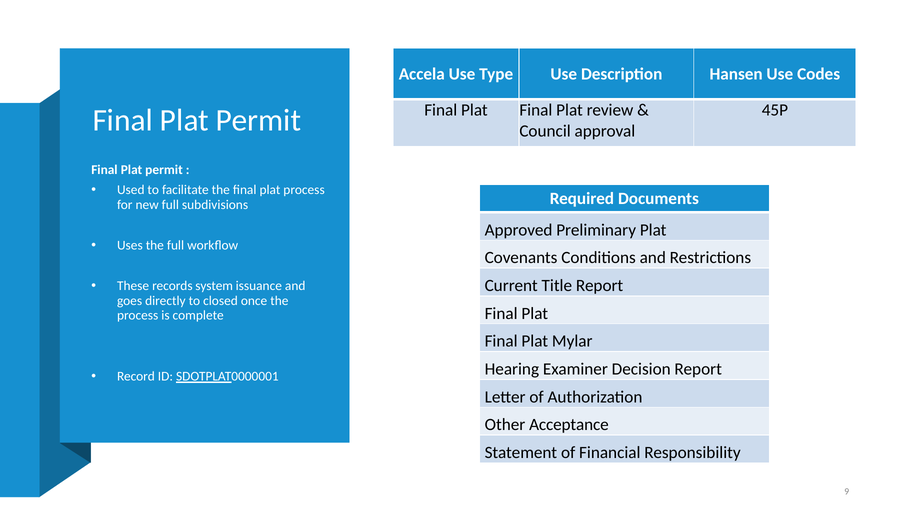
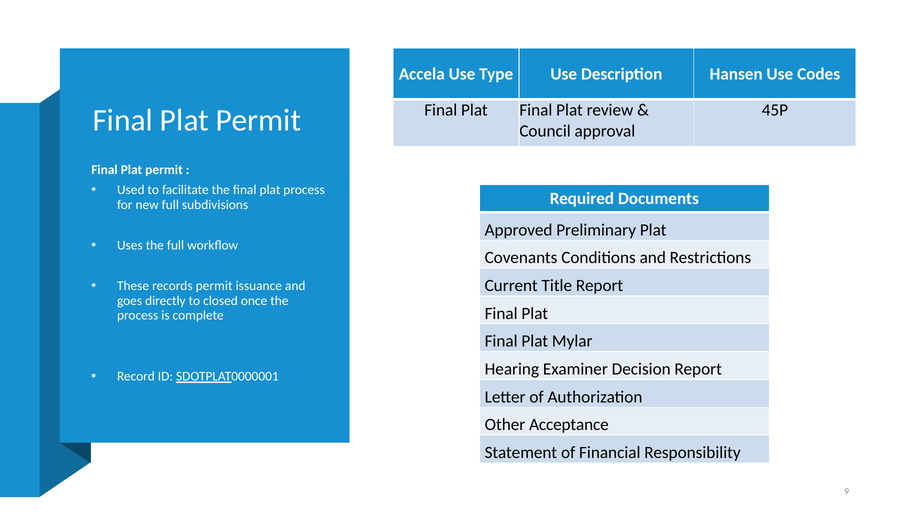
records system: system -> permit (214, 286)
